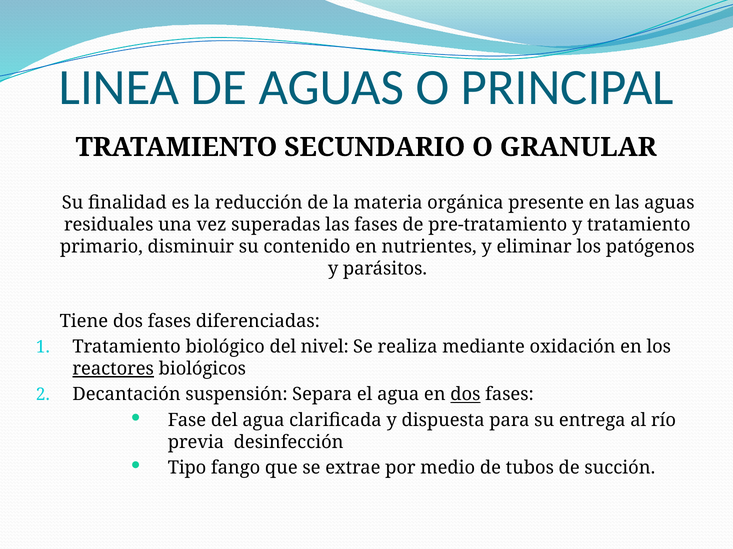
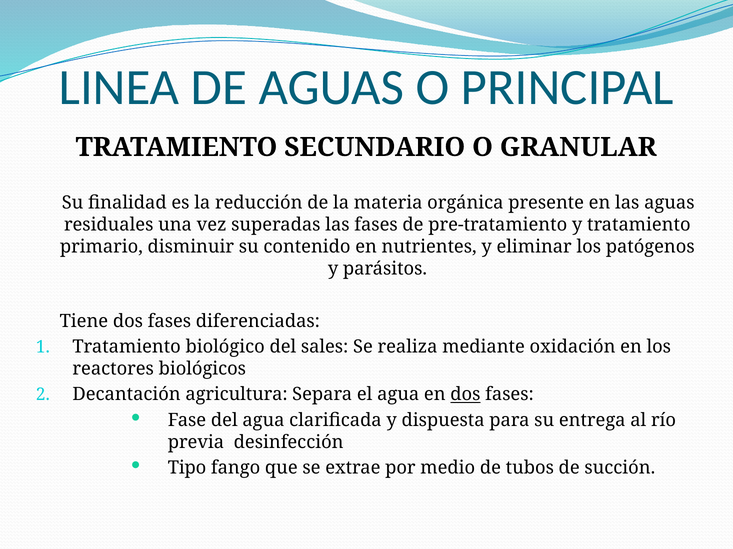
nivel: nivel -> sales (325, 347)
reactores underline: present -> none (113, 369)
suspensión: suspensión -> agricultura (237, 395)
